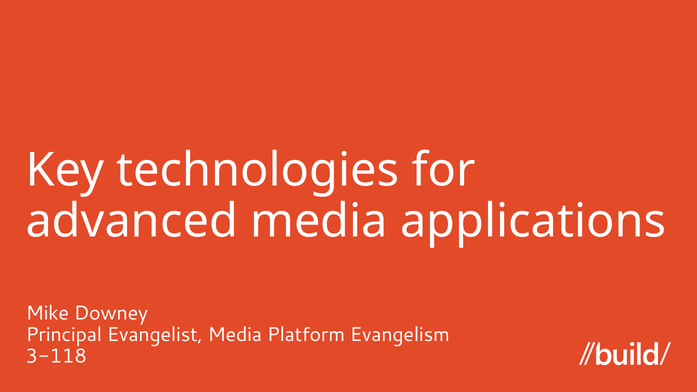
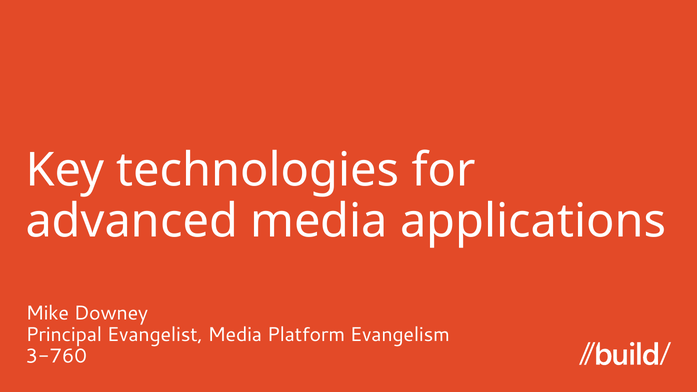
3-118: 3-118 -> 3-760 (56, 356)
